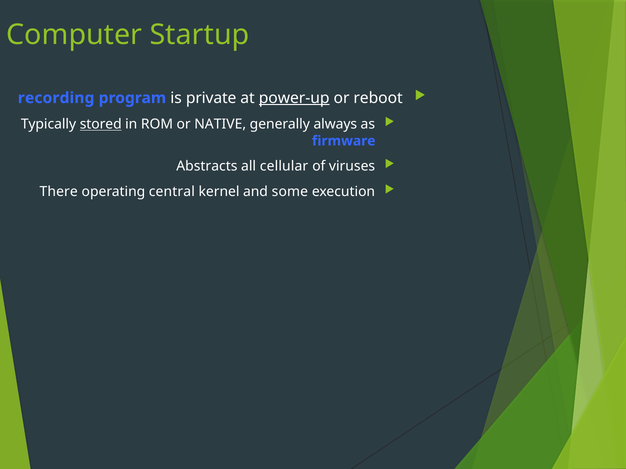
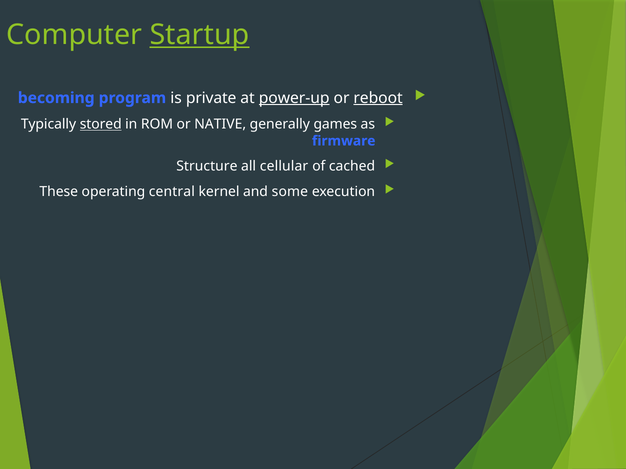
Startup underline: none -> present (200, 35)
recording: recording -> becoming (56, 98)
reboot underline: none -> present (378, 98)
always: always -> games (335, 124)
Abstracts: Abstracts -> Structure (207, 166)
viruses: viruses -> cached (352, 166)
There: There -> These (59, 192)
